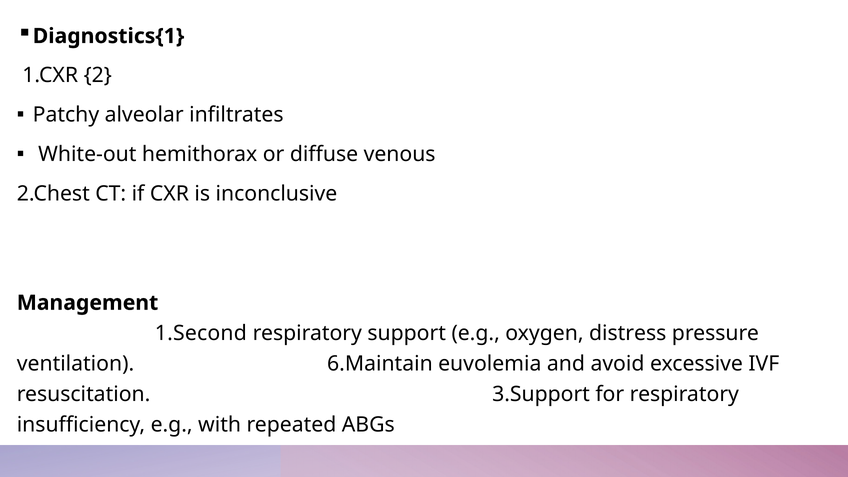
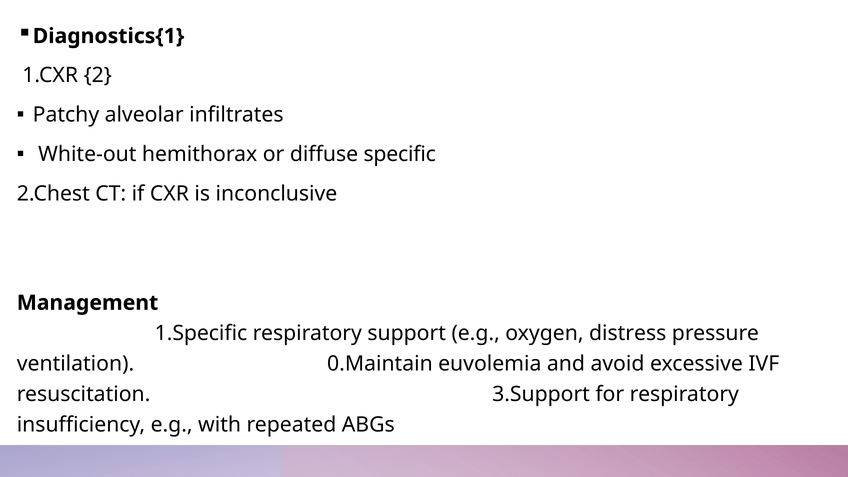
venous: venous -> specific (400, 154)
1.Second: 1.Second -> 1.Specific (201, 333)
6.Maintain: 6.Maintain -> 0.Maintain (380, 364)
